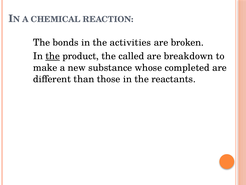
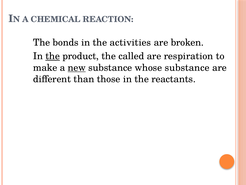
breakdown: breakdown -> respiration (189, 56)
new underline: none -> present (77, 67)
whose completed: completed -> substance (187, 67)
